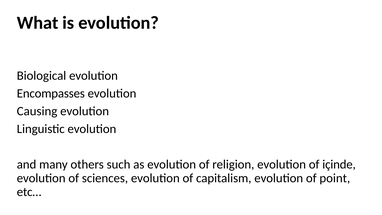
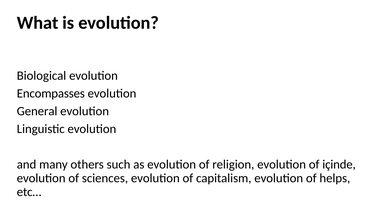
Causing: Causing -> General (37, 111)
point: point -> helps (335, 178)
